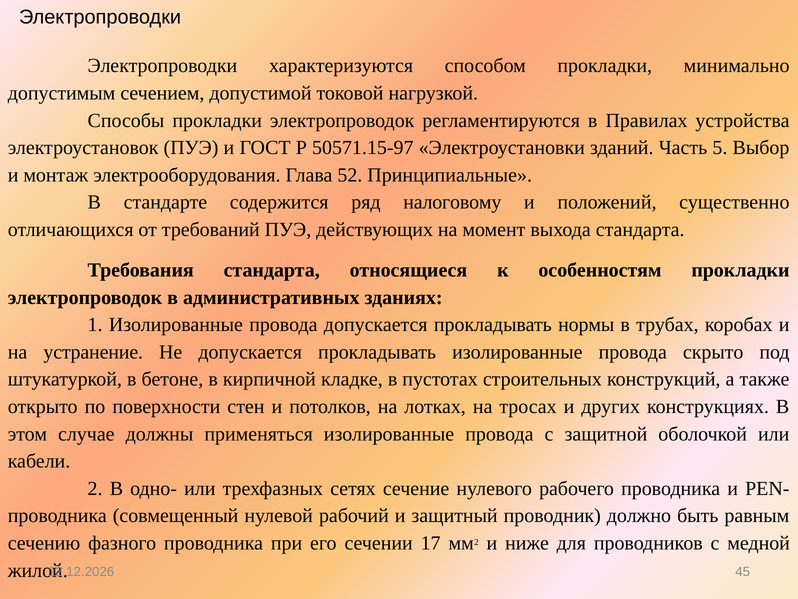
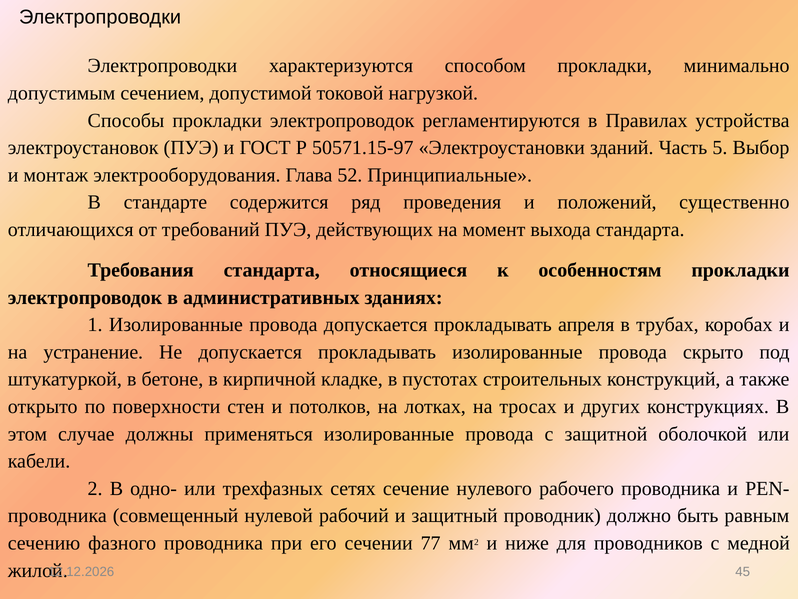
налоговому: налоговому -> проведения (452, 202)
нормы: нормы -> апреля (586, 325)
17: 17 -> 77 (431, 543)
